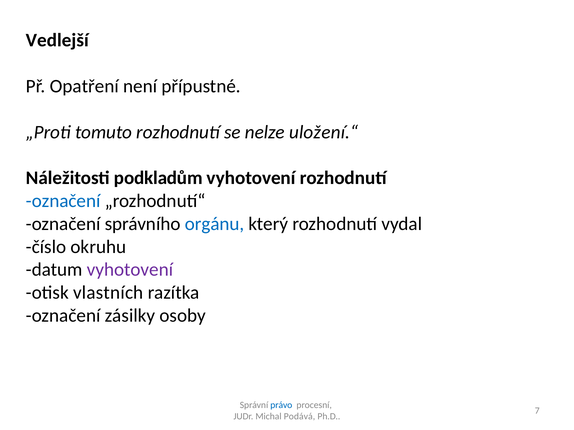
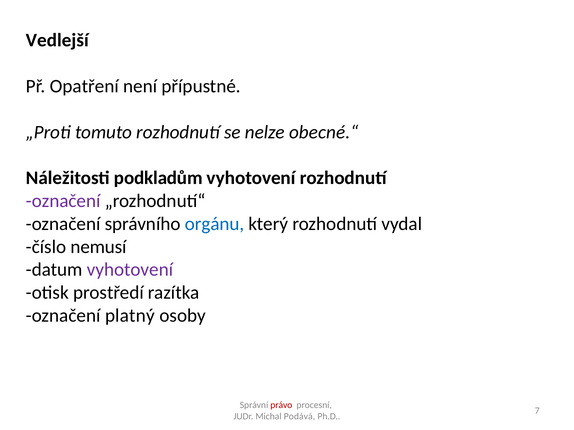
uložení.“: uložení.“ -> obecné.“ (324, 132)
označení colour: blue -> purple (63, 201)
okruhu: okruhu -> nemusí (98, 247)
vlastních: vlastních -> prostředí (108, 293)
zásilky: zásilky -> platný (130, 316)
právo colour: blue -> red (281, 405)
